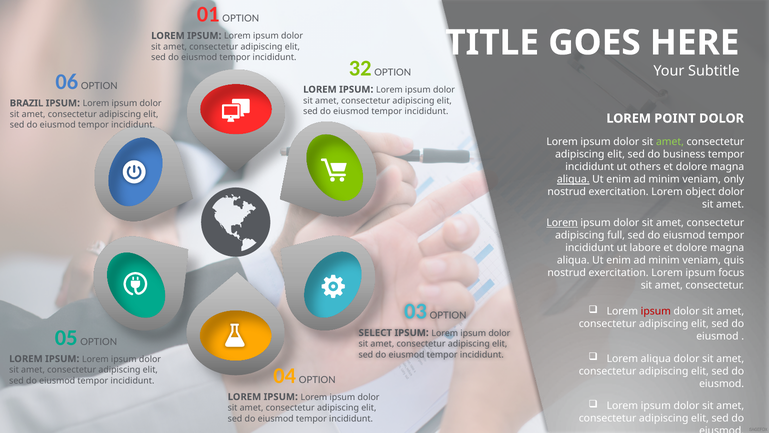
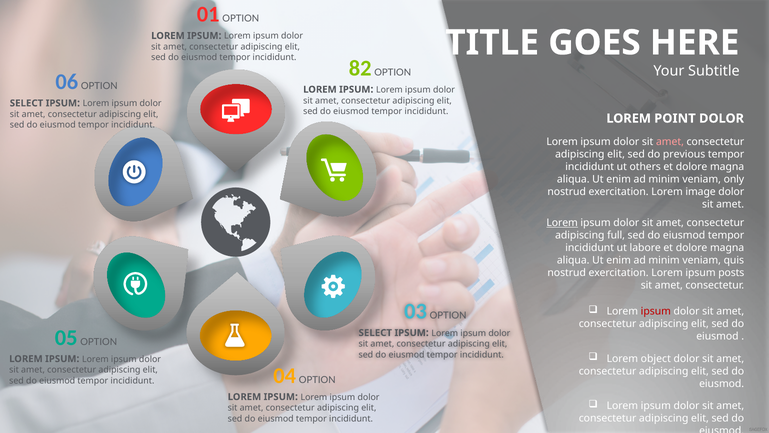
32: 32 -> 82 (360, 68)
BRAZIL: BRAZIL -> SELECT (26, 103)
amet colour: light green -> pink (670, 142)
business: business -> previous (684, 154)
aliqua underline: present -> none (573, 179)
object: object -> image (701, 192)
focus: focus -> posts (731, 273)
Lorem aliqua: aliqua -> object (656, 358)
